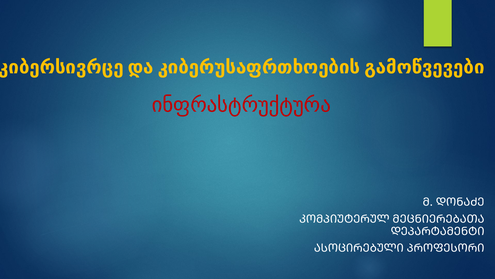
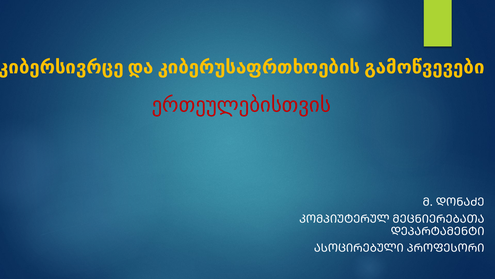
ინფრასტრუქტურა: ინფრასტრუქტურა -> ერთეულებისთვის (241, 105)
